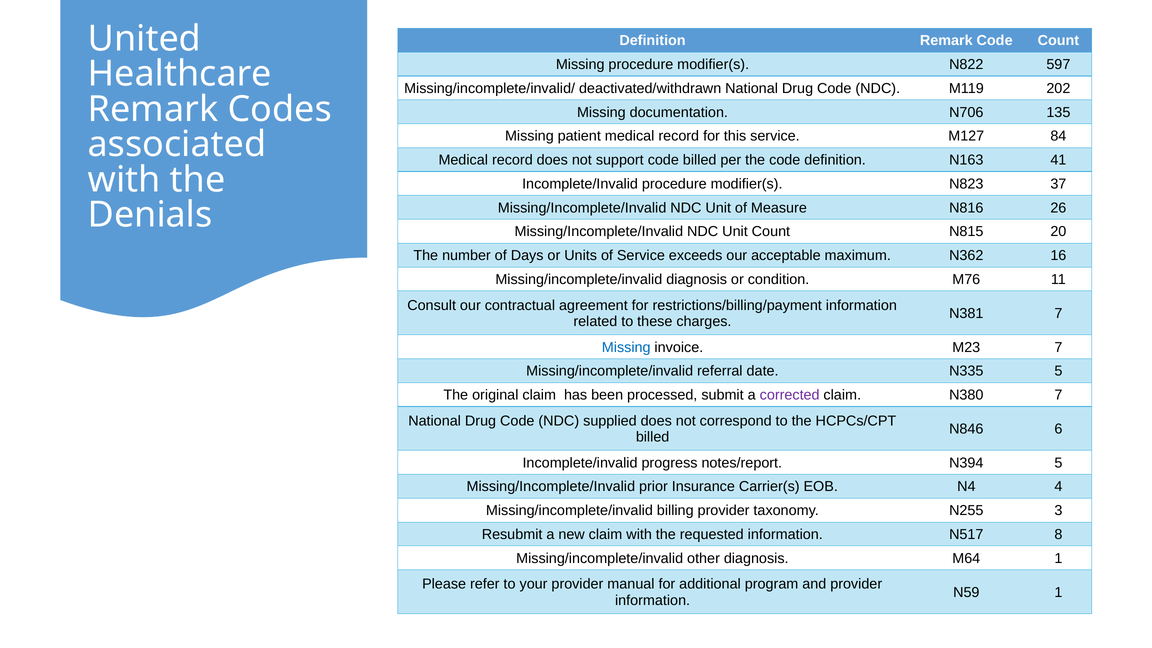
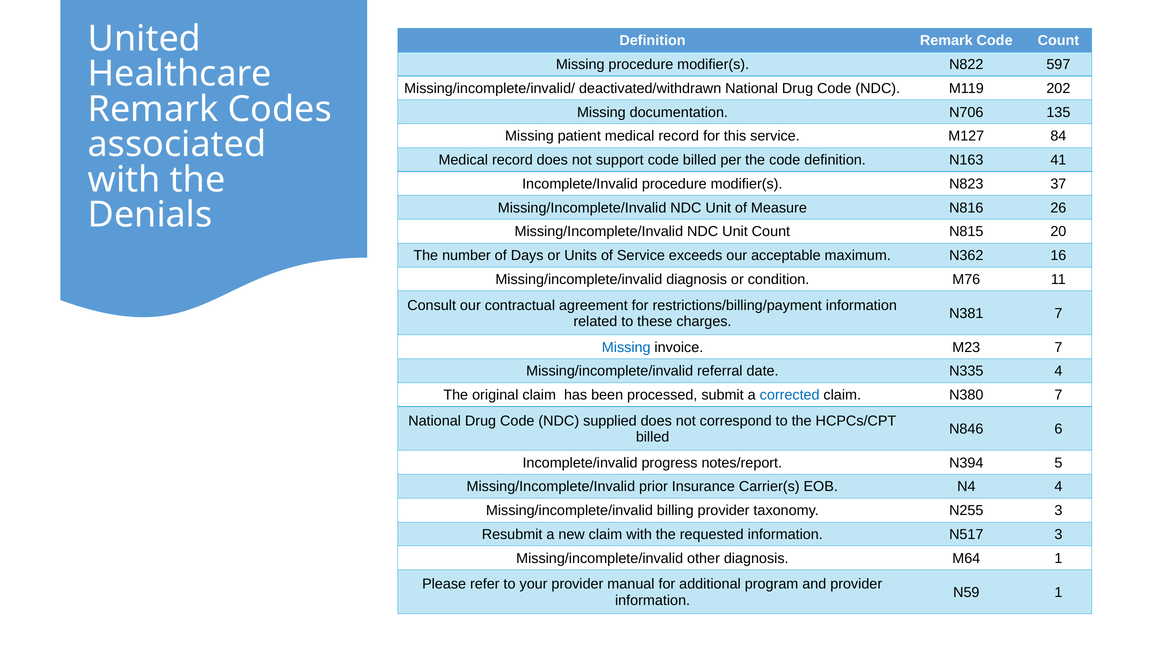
N335 5: 5 -> 4 (1058, 371)
corrected colour: purple -> blue (790, 395)
N517 8: 8 -> 3 (1058, 534)
